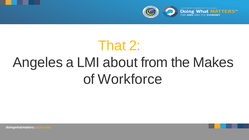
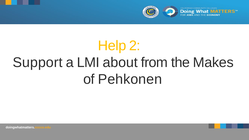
That: That -> Help (112, 46)
Angeles: Angeles -> Support (38, 63)
Workforce: Workforce -> Pehkonen (130, 79)
